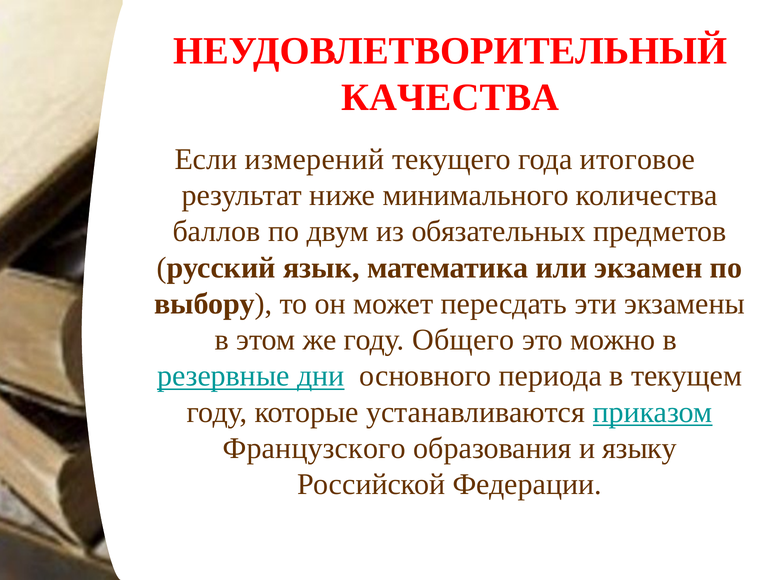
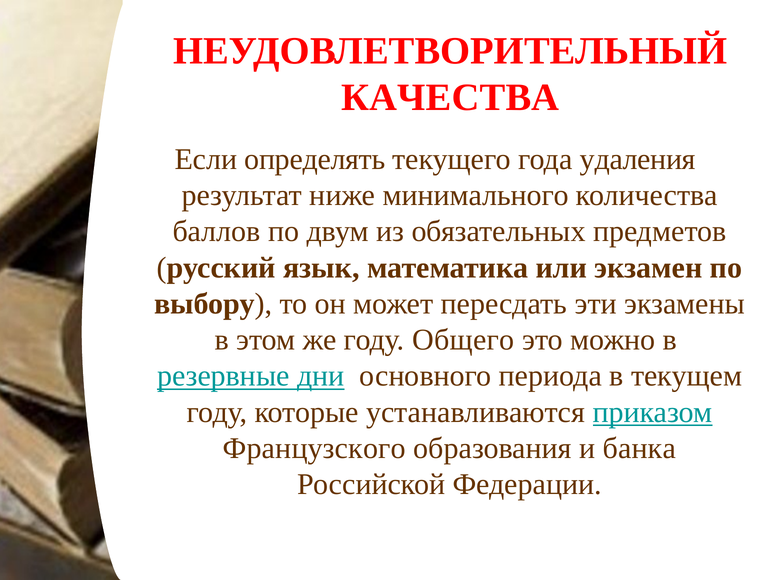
измерений: измерений -> определять (315, 159)
итоговое: итоговое -> удаления (638, 159)
языку: языку -> банка (639, 448)
